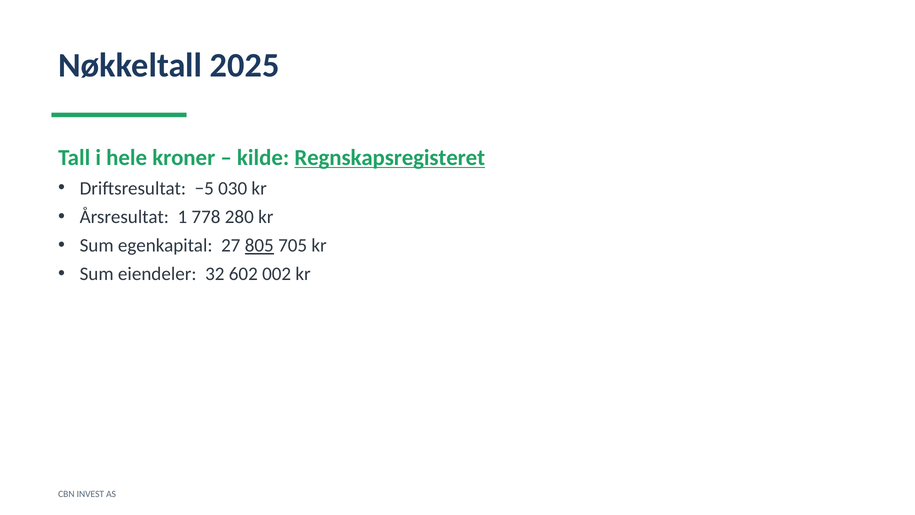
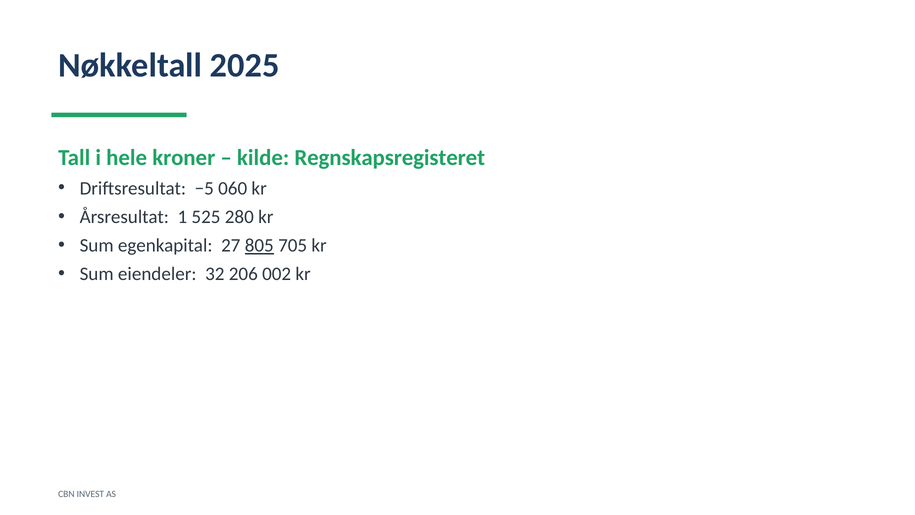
Regnskapsregisteret underline: present -> none (390, 158)
030: 030 -> 060 (233, 188)
778: 778 -> 525 (206, 217)
602: 602 -> 206 (243, 274)
